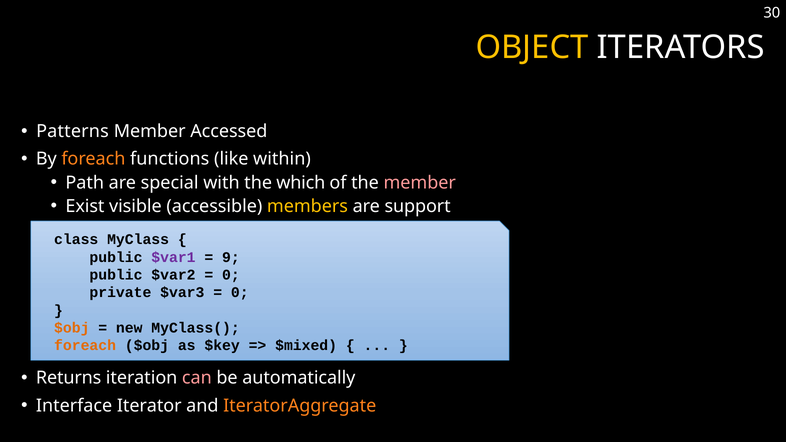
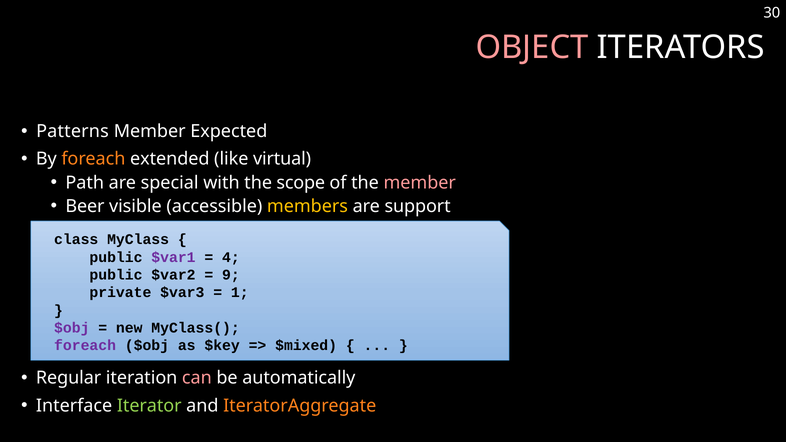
OBJECT colour: yellow -> pink (532, 47)
Accessed: Accessed -> Expected (229, 131)
functions: functions -> extended (170, 159)
within: within -> virtual (282, 159)
which: which -> scope (301, 183)
Exist: Exist -> Beer (85, 206)
9: 9 -> 4 (231, 257)
0: 0 -> 9 (231, 275)
0: 0 -> 1 (240, 293)
$obj colour: orange -> purple (72, 328)
foreach colour: orange -> purple (85, 346)
Returns: Returns -> Regular (69, 378)
Iterator colour: white -> light green (149, 406)
